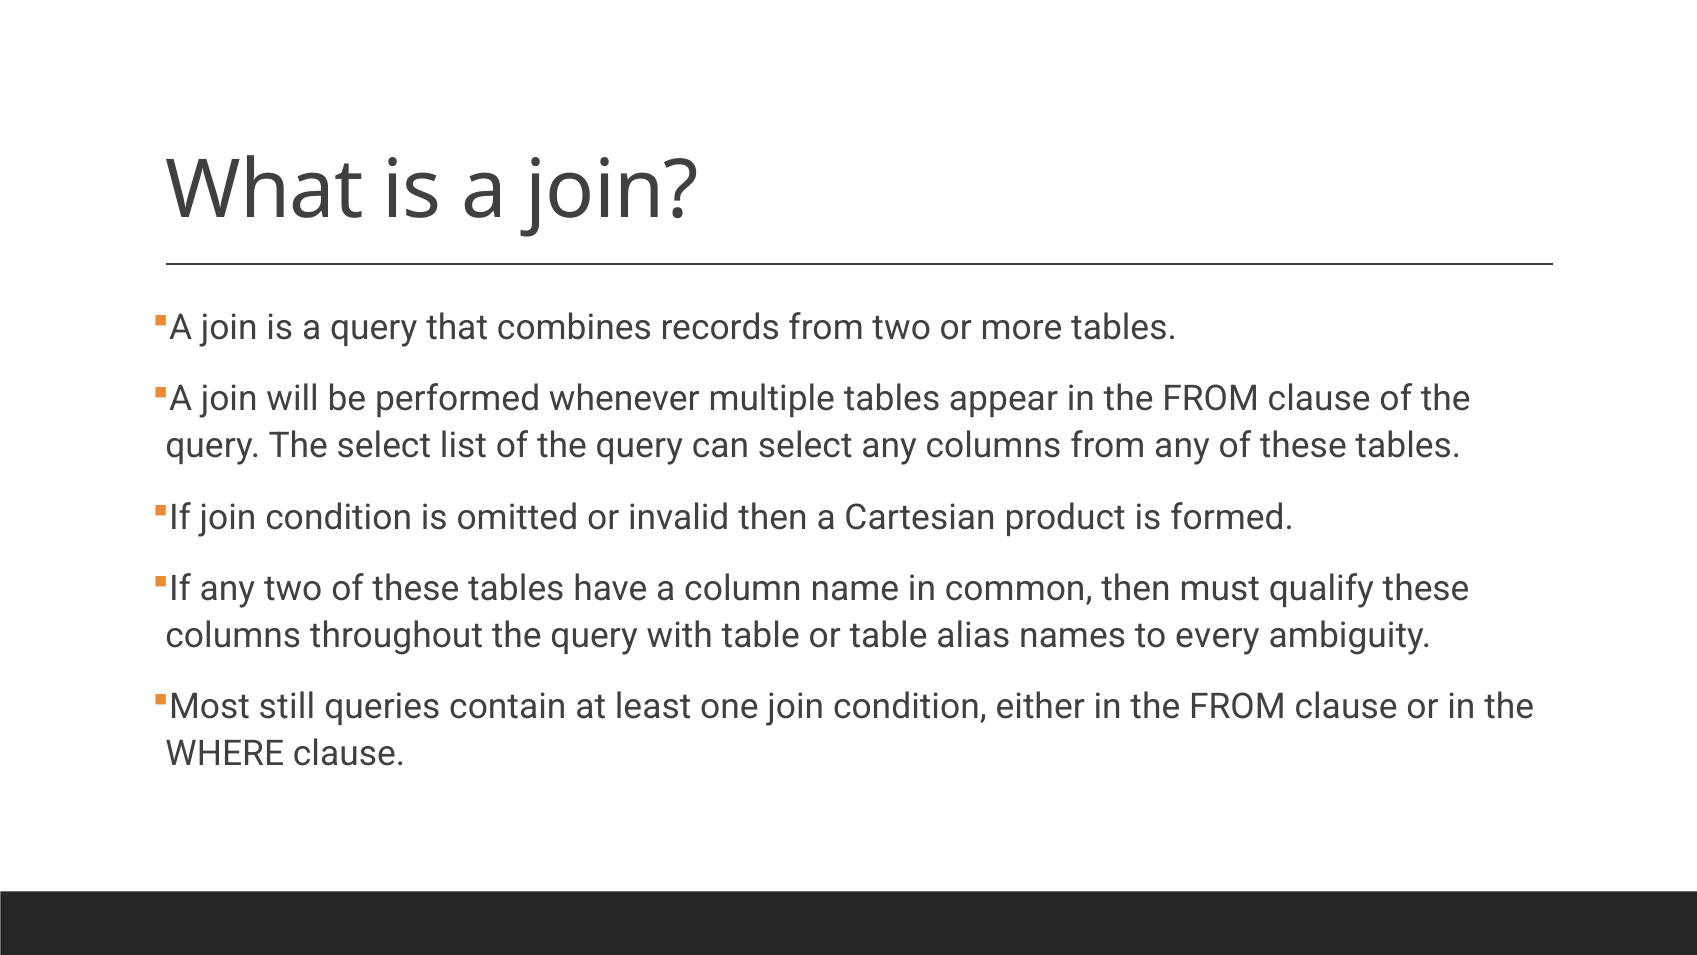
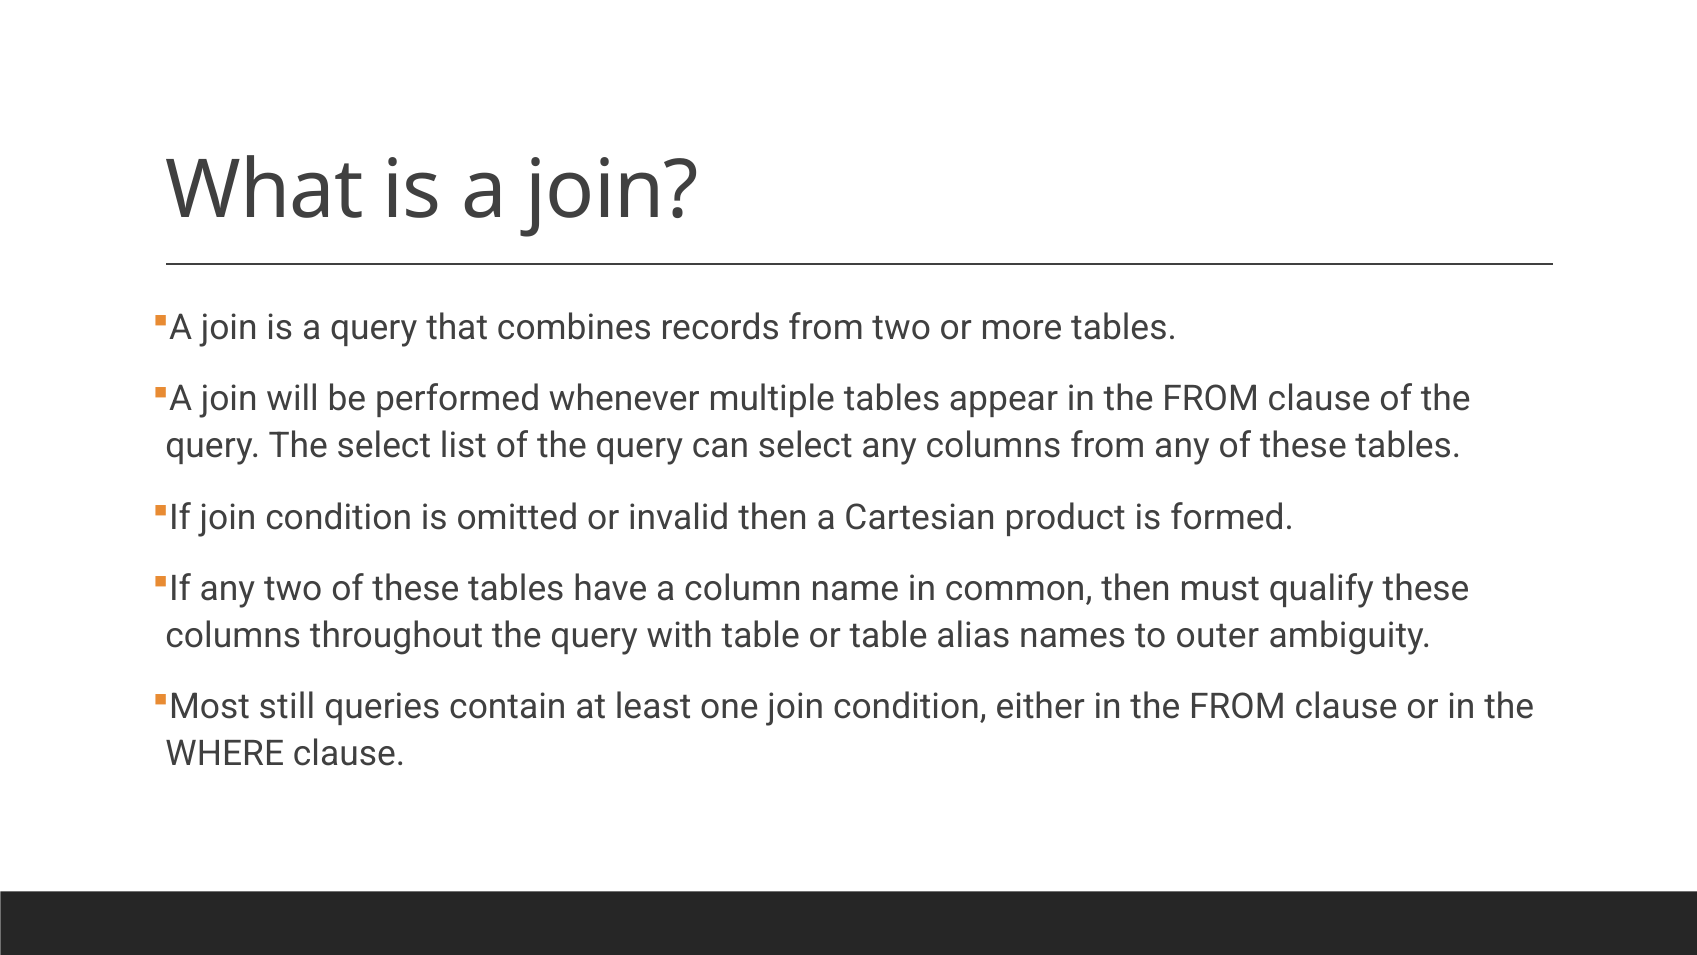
every: every -> outer (1217, 635)
